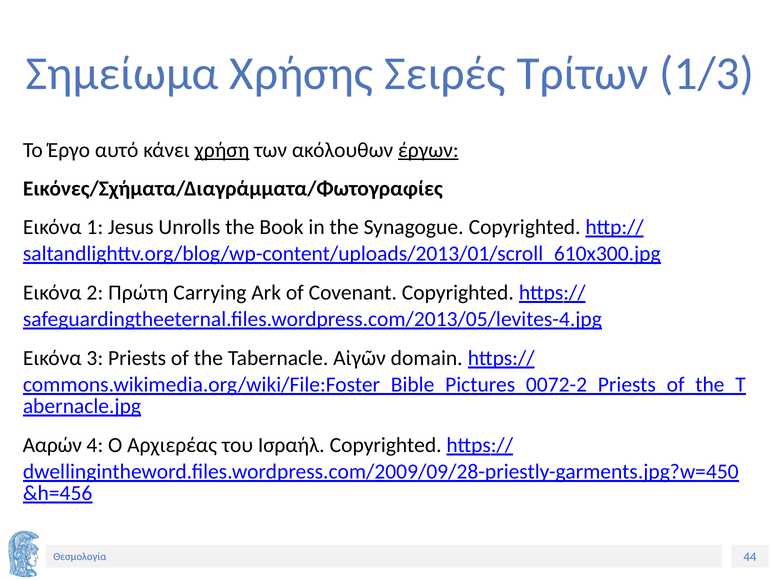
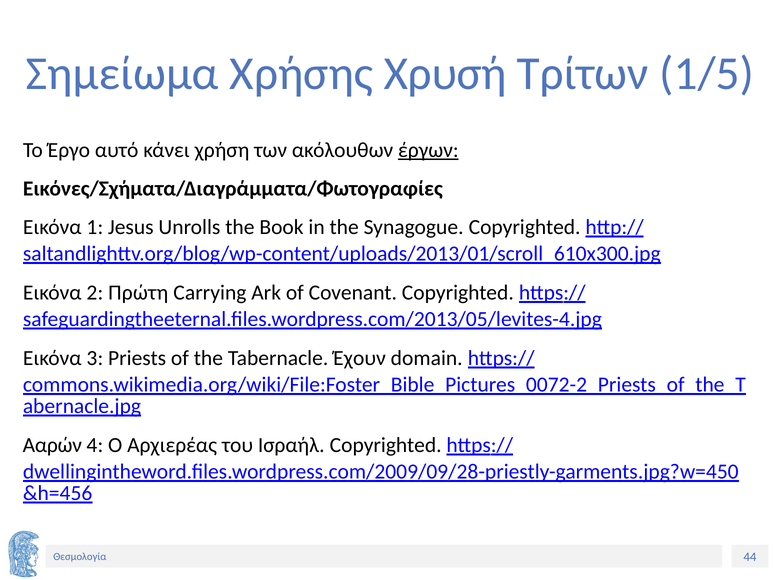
Σειρές: Σειρές -> Χρυσή (445, 74)
1/3: 1/3 -> 1/5 (707, 74)
χρήση underline: present -> none (222, 150)
Αἰγῶν: Αἰγῶν -> Έχουν (360, 359)
